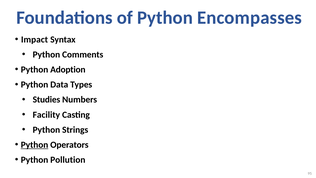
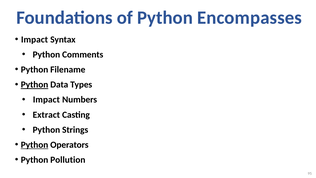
Adoption: Adoption -> Filename (68, 70)
Python underline: none -> present (35, 85)
Studies: Studies -> Impact (46, 100)
Facility: Facility -> Extract (46, 115)
